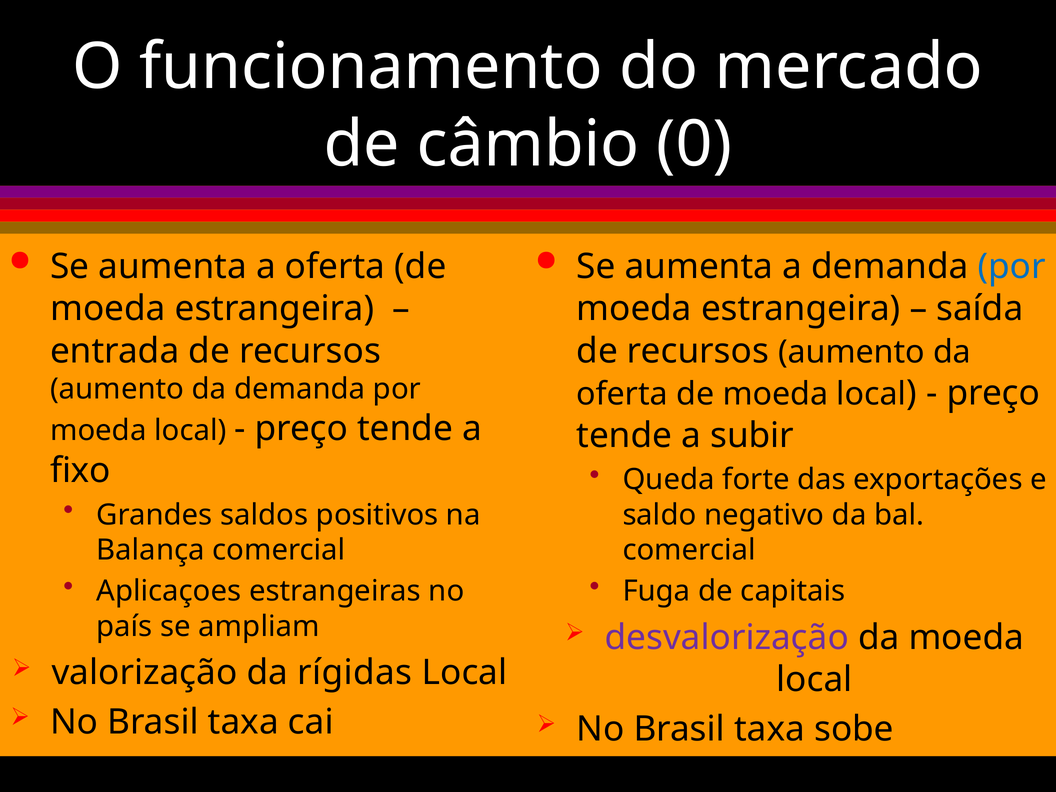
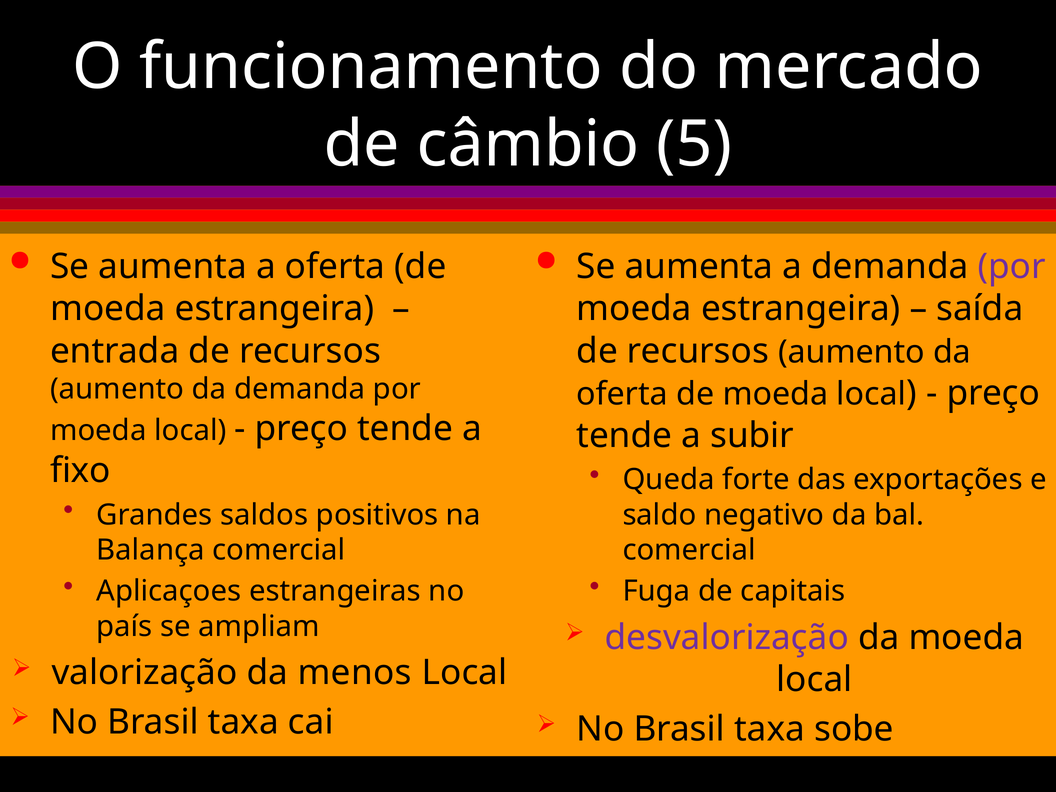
0: 0 -> 5 (694, 144)
por colour: blue -> purple (1012, 266)
rígidas: rígidas -> menos (355, 673)
